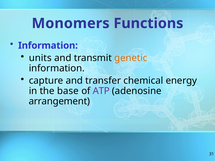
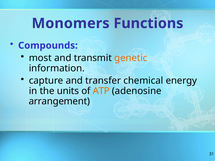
Information: Information -> Compounds (48, 46)
units: units -> most (40, 58)
base: base -> units (68, 91)
ATP colour: purple -> orange (101, 91)
